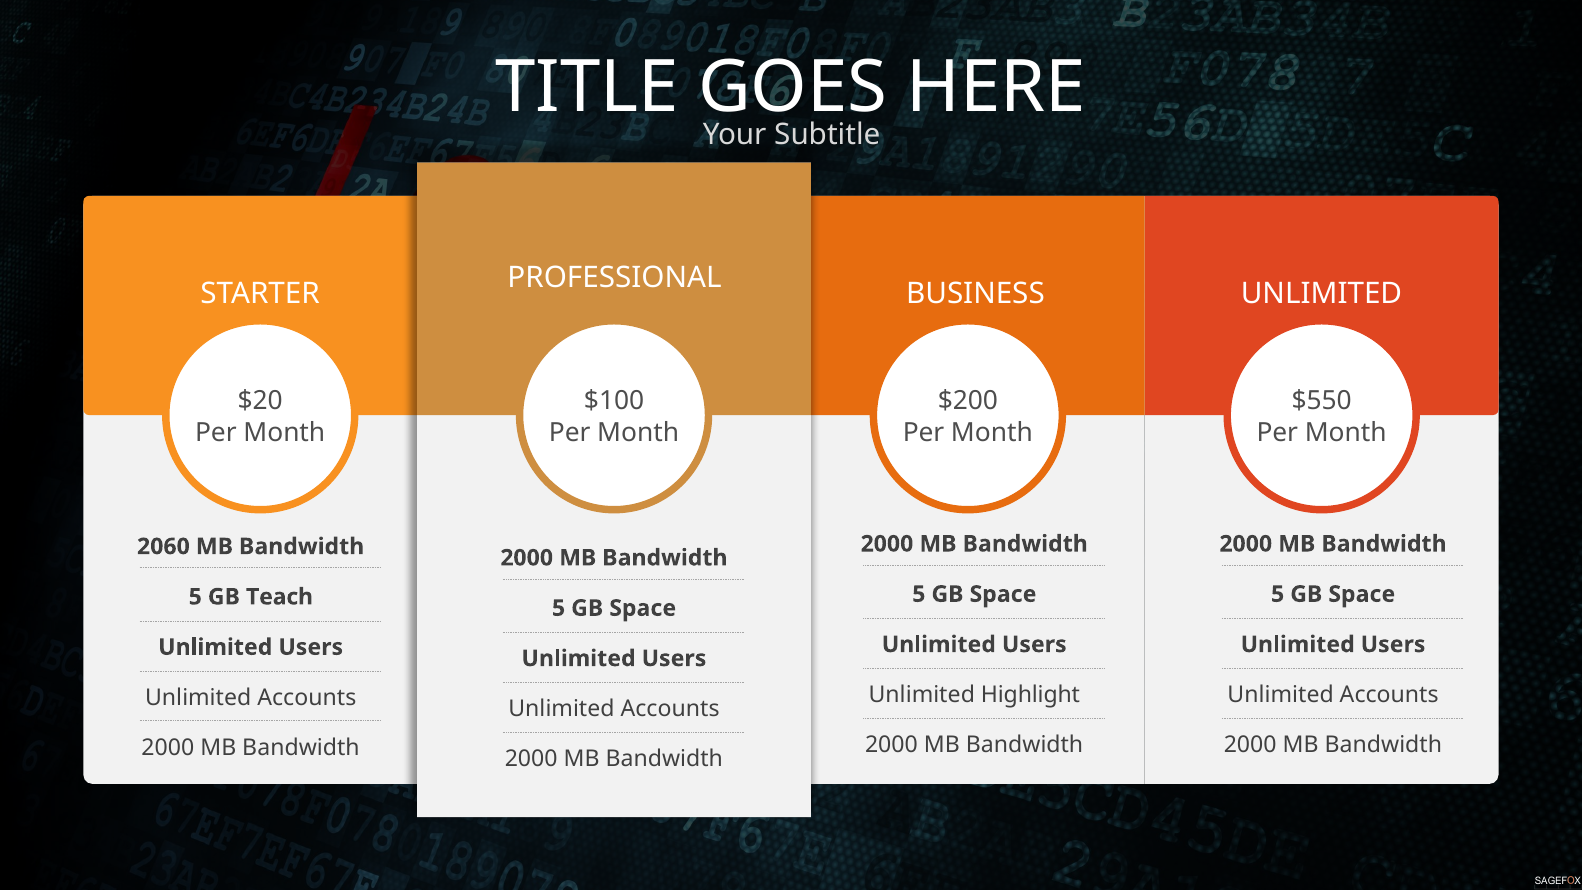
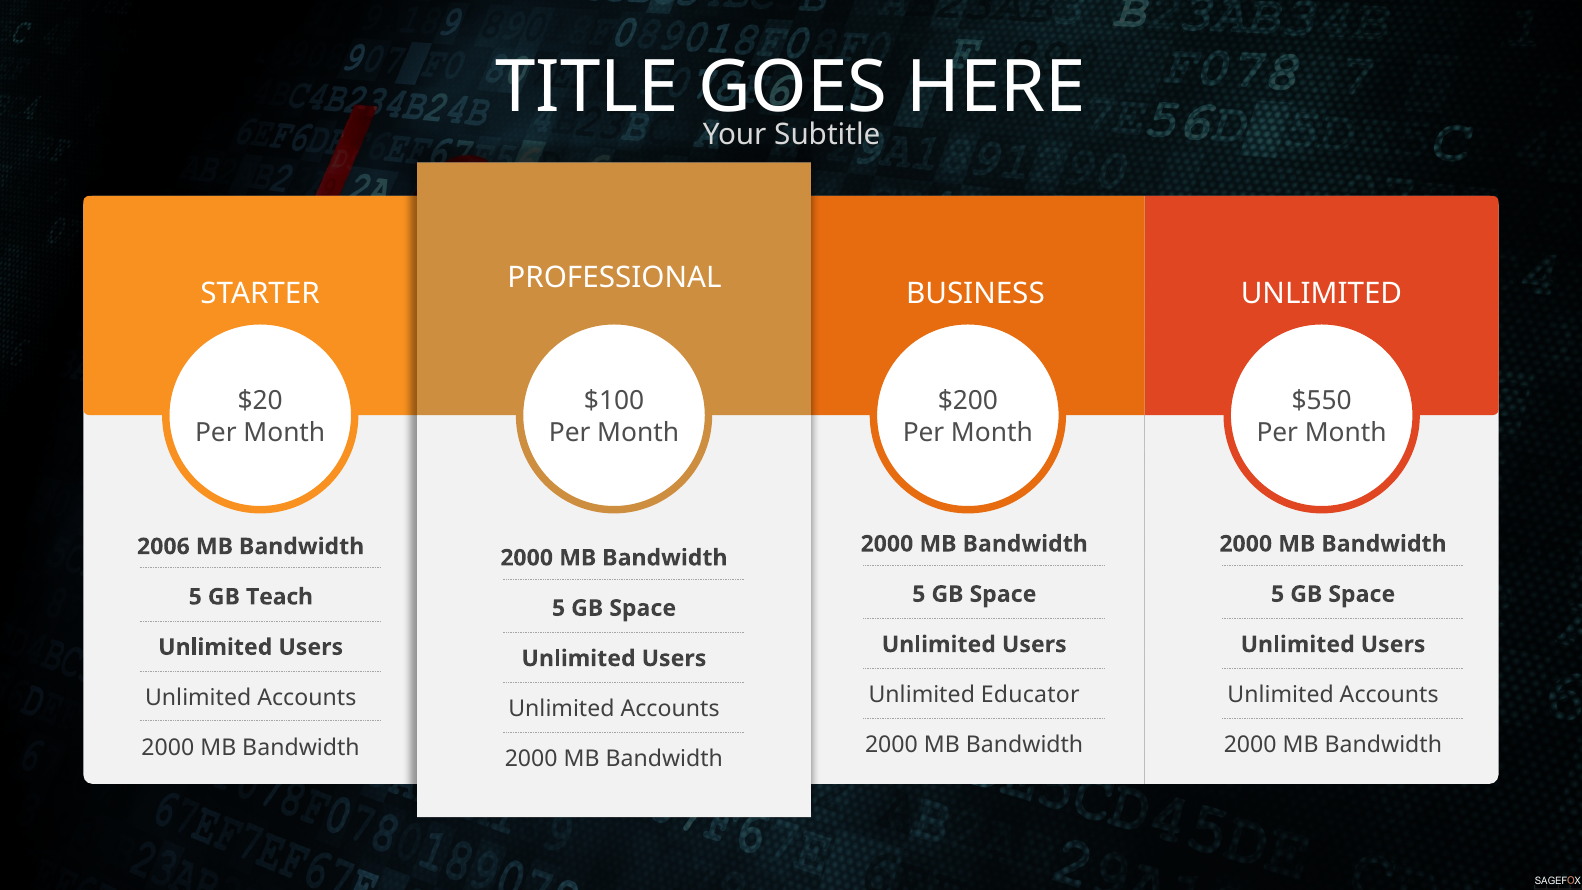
2060: 2060 -> 2006 (163, 546)
Highlight: Highlight -> Educator (1030, 695)
